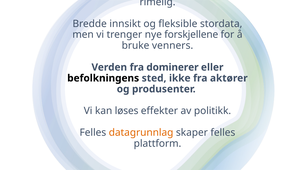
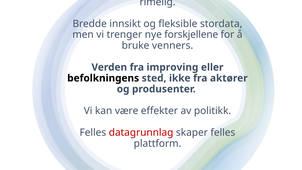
dominerer: dominerer -> improving (172, 67)
løses: løses -> være (127, 111)
datagrunnlag colour: orange -> red (141, 133)
